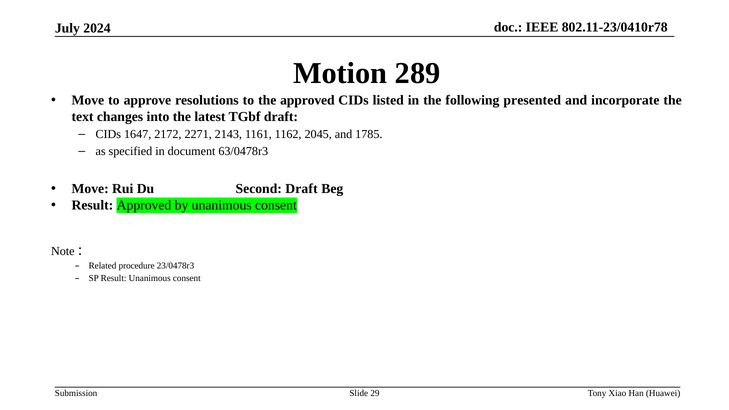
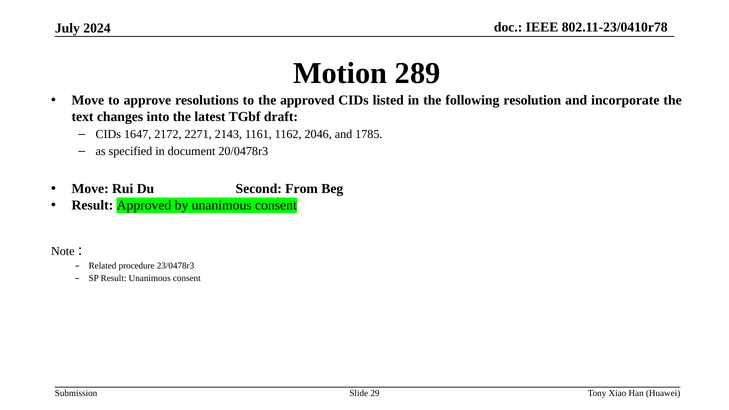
presented: presented -> resolution (532, 100)
2045: 2045 -> 2046 (318, 135)
63/0478r3: 63/0478r3 -> 20/0478r3 (243, 152)
Second Draft: Draft -> From (302, 189)
